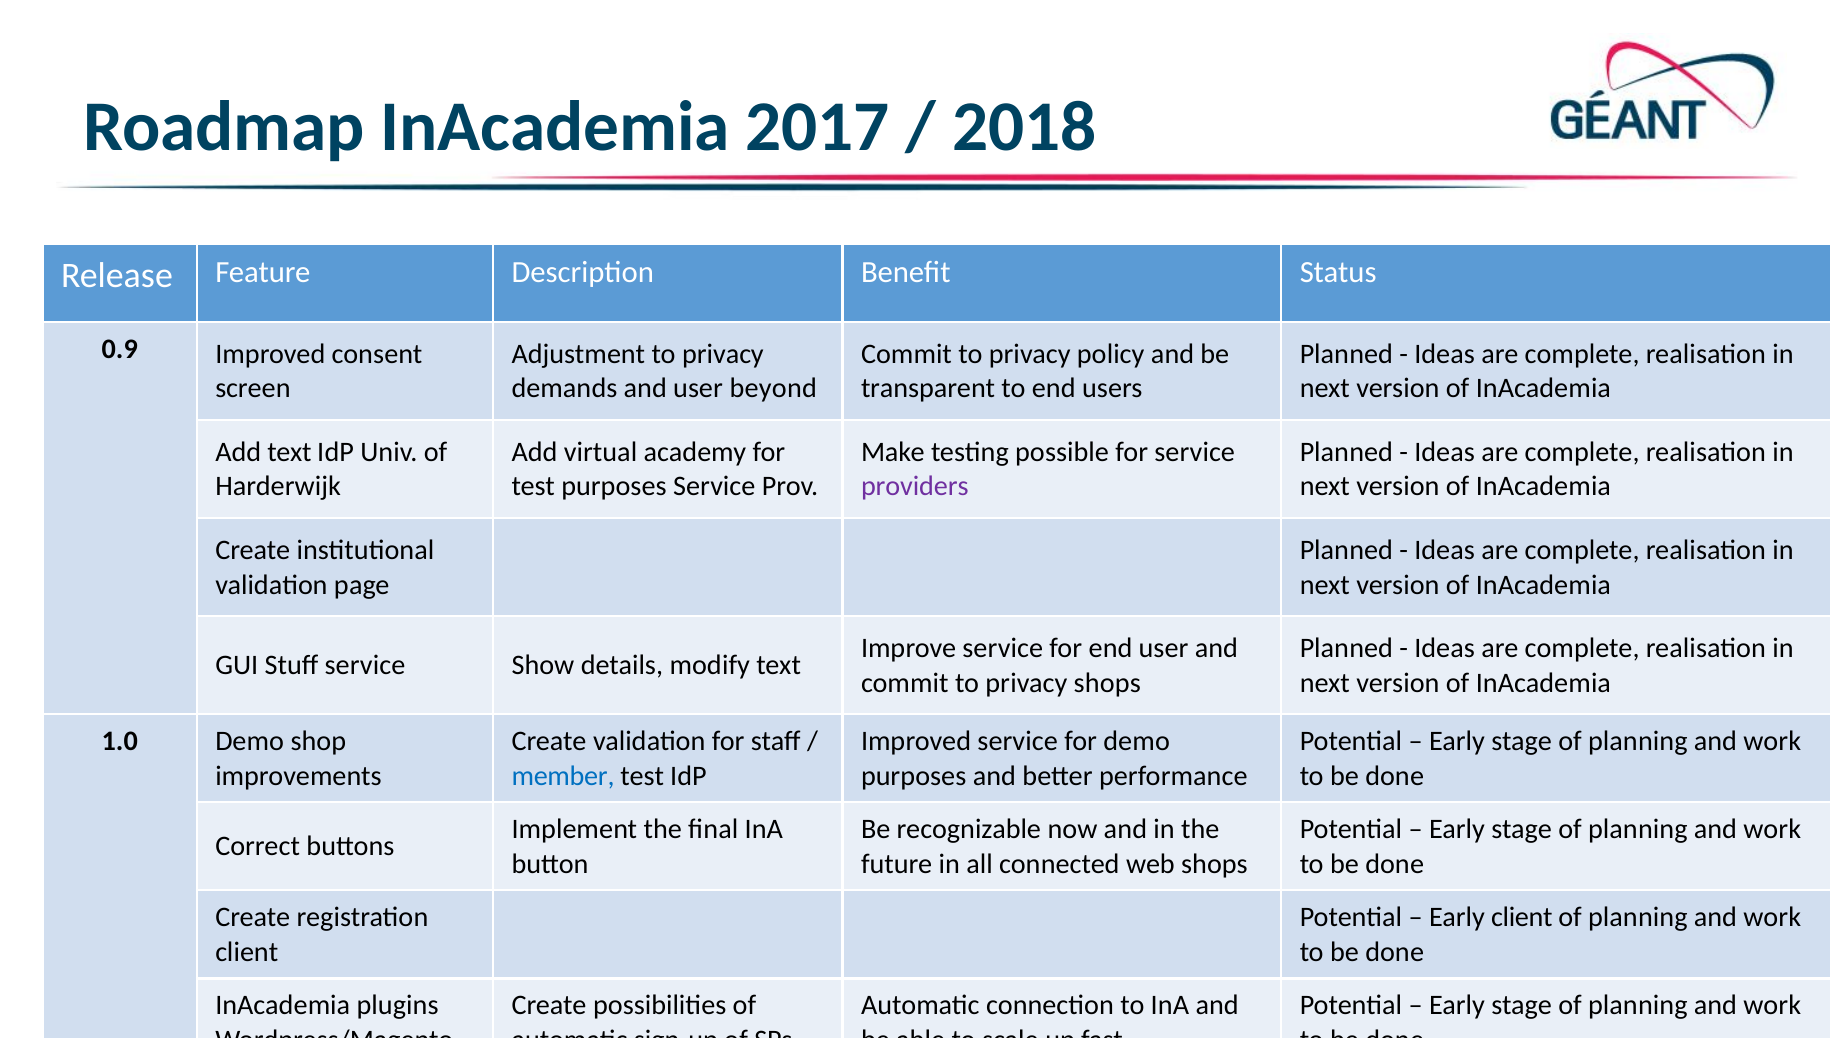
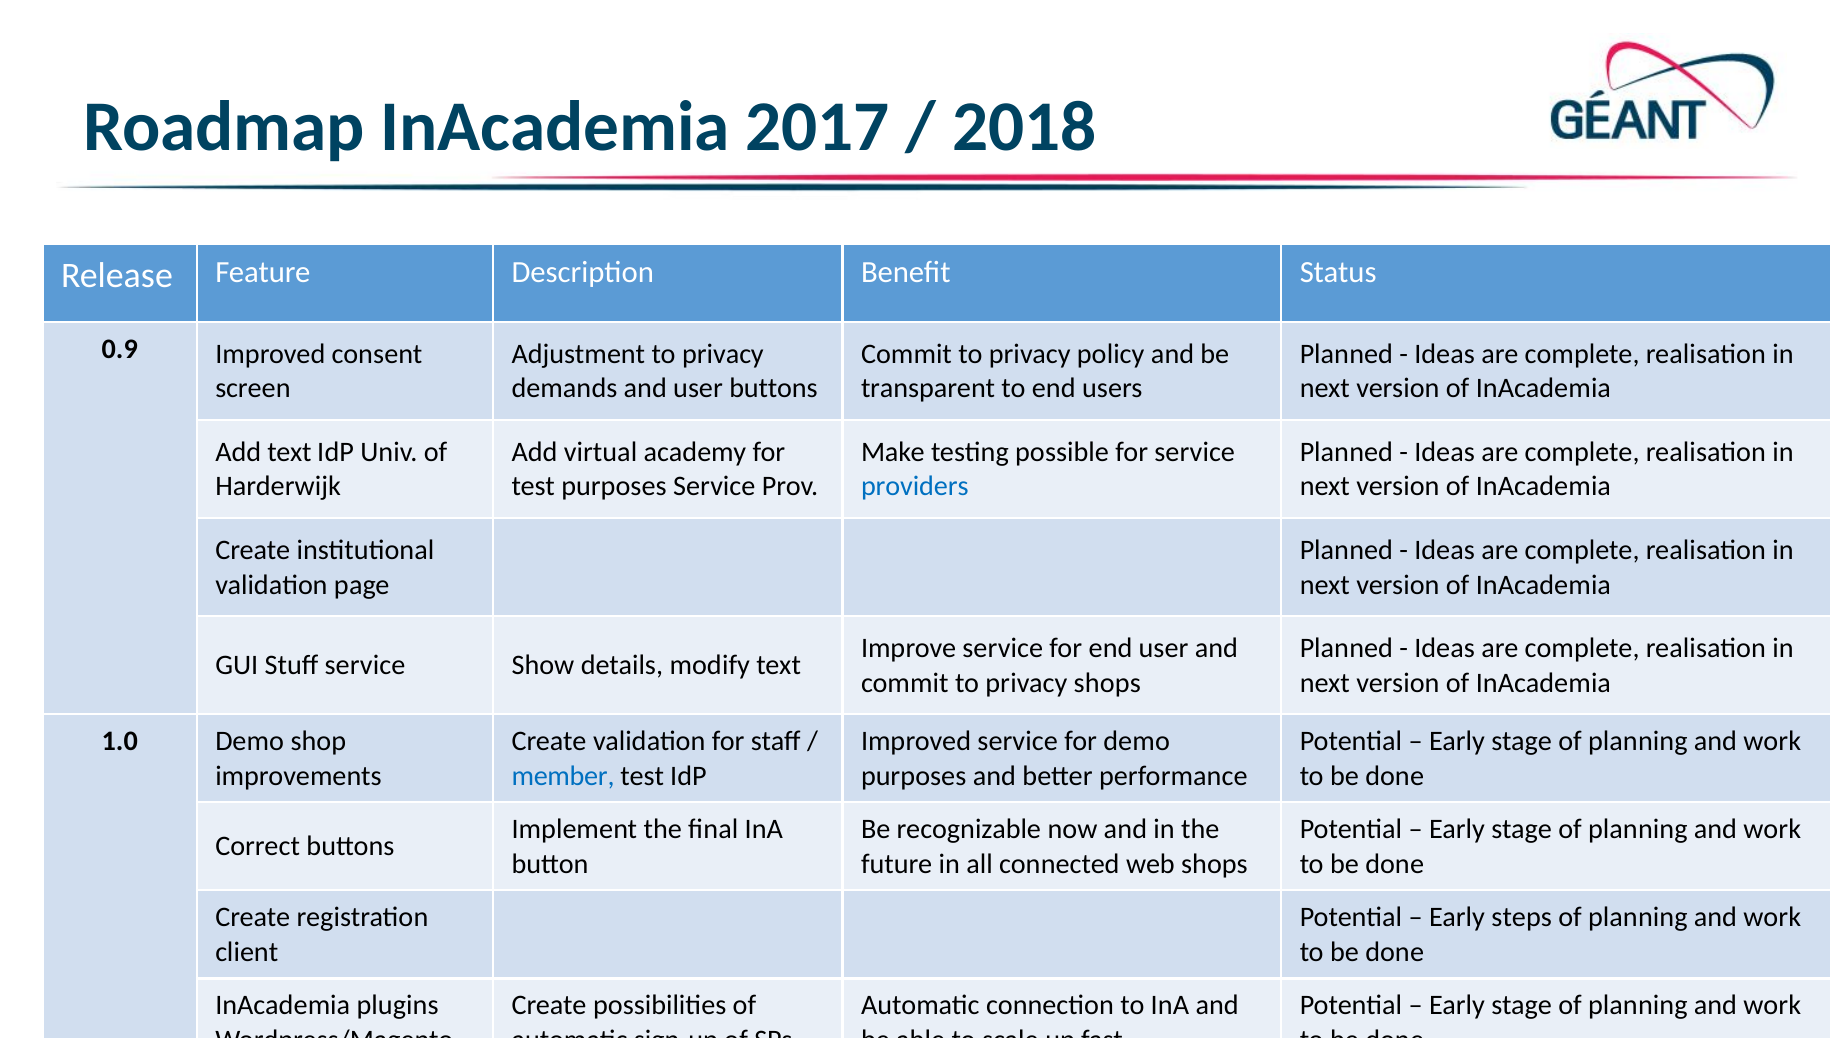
user beyond: beyond -> buttons (773, 389)
providers colour: purple -> blue (915, 487)
Early client: client -> steps (1522, 918)
